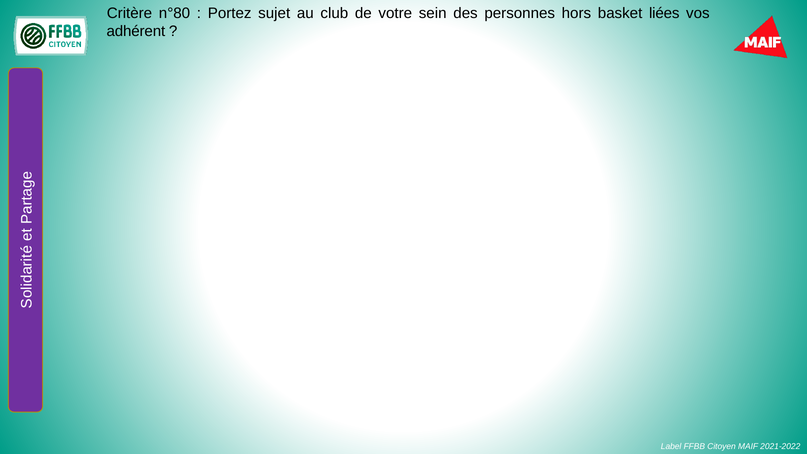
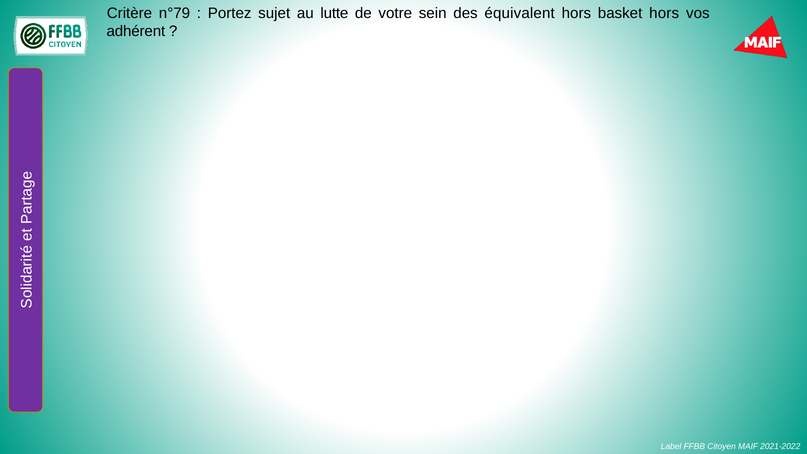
n°80: n°80 -> n°79 (174, 13)
club: club -> lutte (334, 13)
personnes: personnes -> équivalent (520, 13)
basket liées: liées -> hors (664, 13)
